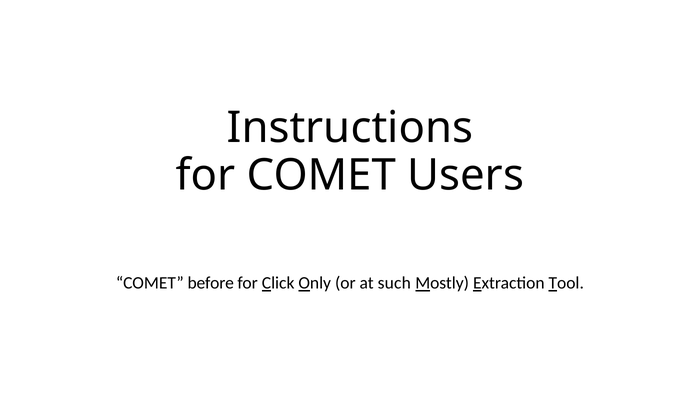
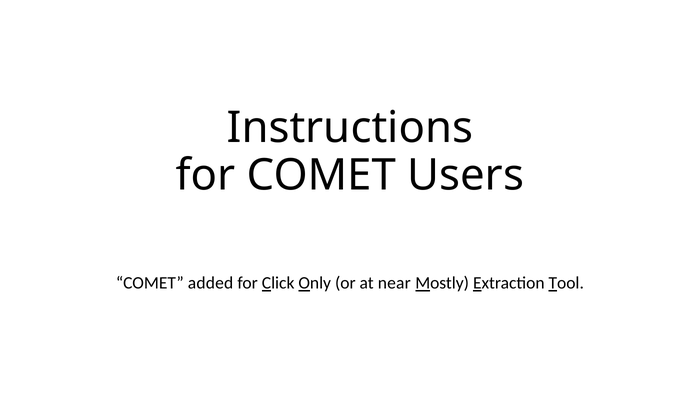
before: before -> added (211, 283)
such: such -> near (394, 283)
